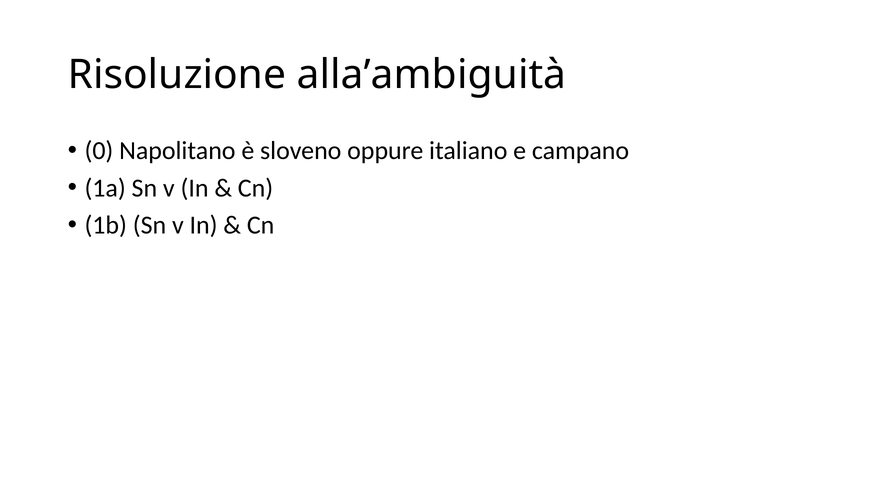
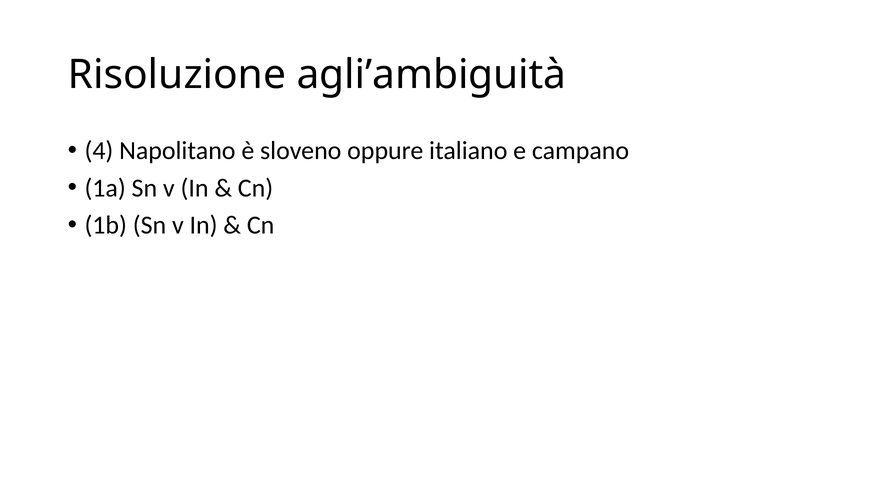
alla’ambiguità: alla’ambiguità -> agli’ambiguità (432, 75)
0: 0 -> 4 (99, 150)
